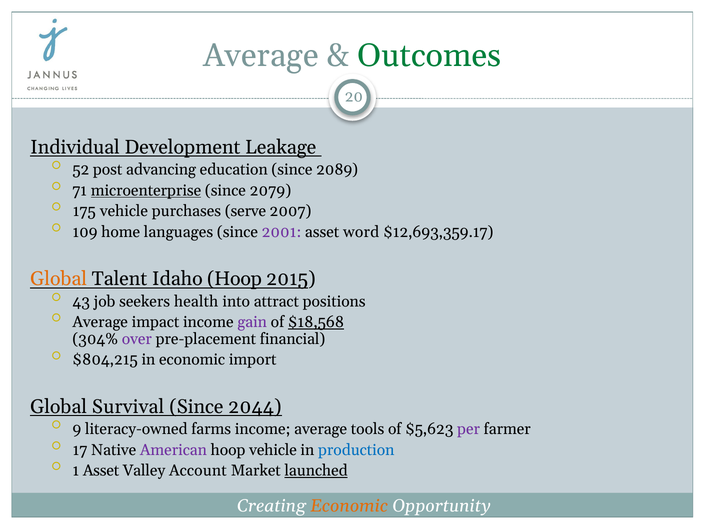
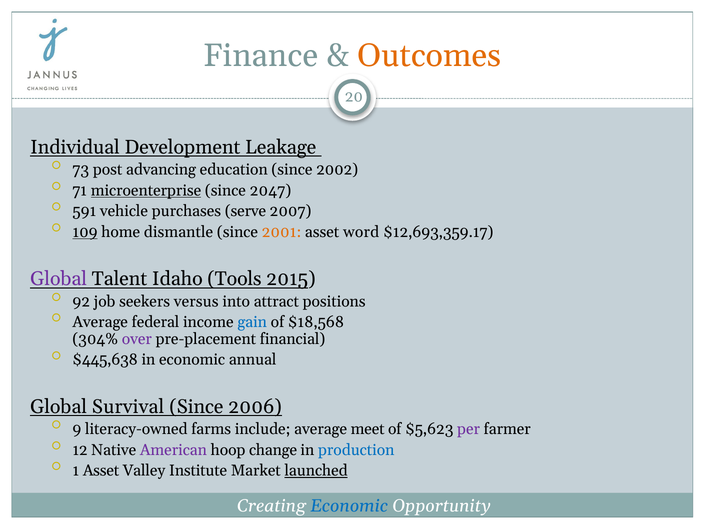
Average: Average -> Finance (261, 56)
Outcomes colour: green -> orange (429, 56)
52: 52 -> 73 (81, 170)
2089: 2089 -> 2002 (337, 170)
2079: 2079 -> 2047 (270, 190)
175: 175 -> 591 (84, 211)
109 underline: none -> present (85, 232)
languages: languages -> dismantle (179, 232)
2001 colour: purple -> orange (281, 232)
Global colour: orange -> purple (59, 279)
Idaho Hoop: Hoop -> Tools (234, 279)
43: 43 -> 92 (81, 301)
health: health -> versus (196, 301)
impact: impact -> federal (156, 322)
gain colour: purple -> blue (252, 322)
$18,568 underline: present -> none (316, 322)
$804,215: $804,215 -> $445,638 (105, 360)
import: import -> annual (253, 360)
2044: 2044 -> 2006 (255, 407)
farms income: income -> include (263, 429)
tools: tools -> meet (368, 429)
17: 17 -> 12 (80, 450)
hoop vehicle: vehicle -> change (273, 450)
Account: Account -> Institute (198, 470)
Economic colour: orange -> blue (349, 506)
